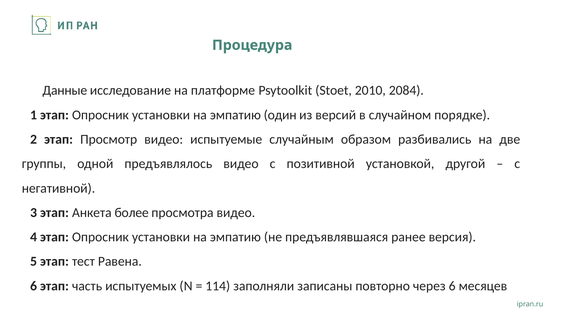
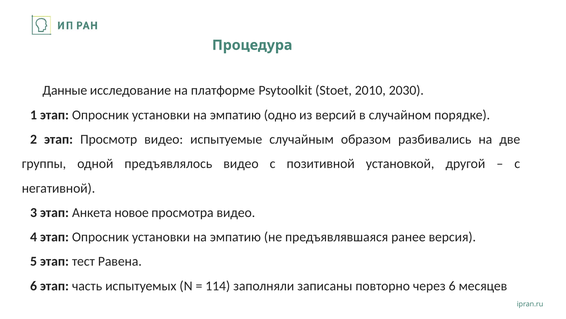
2084: 2084 -> 2030 (406, 90)
один: один -> одно (280, 115)
более: более -> новое (132, 212)
